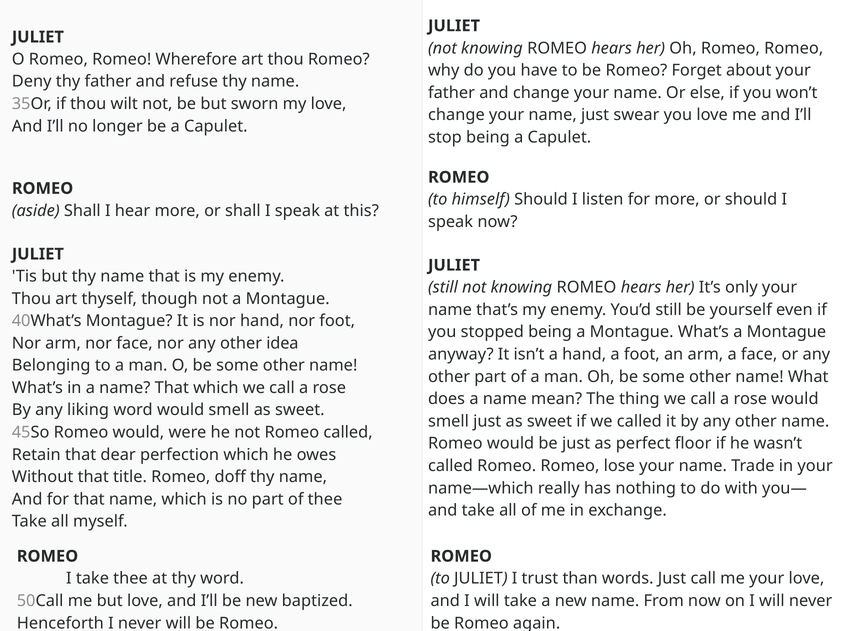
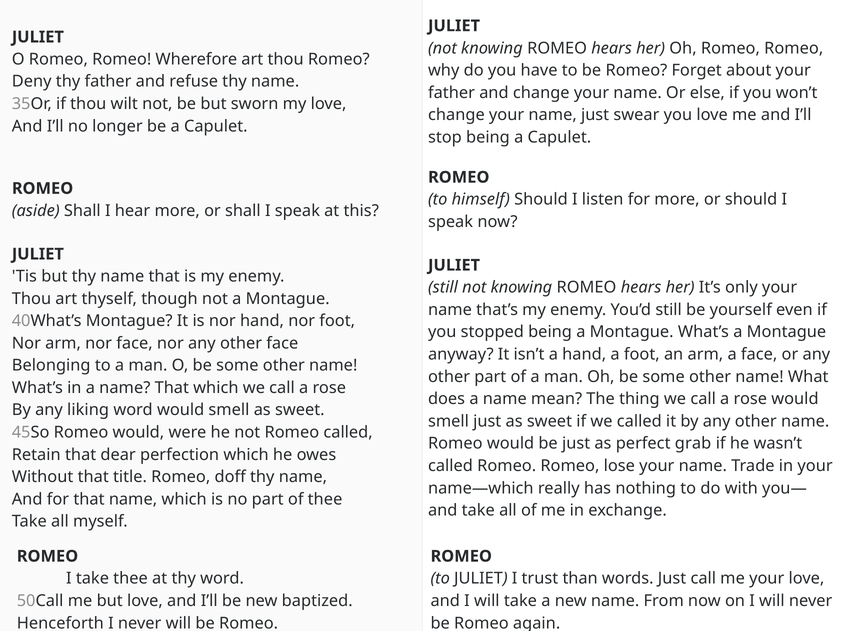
other idea: idea -> face (282, 343)
floor: floor -> grab (693, 444)
